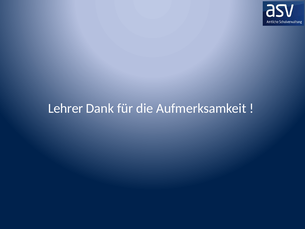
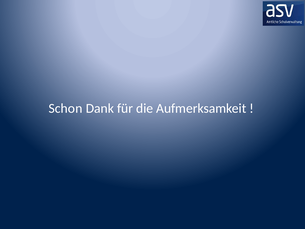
Lehrer: Lehrer -> Schon (65, 108)
